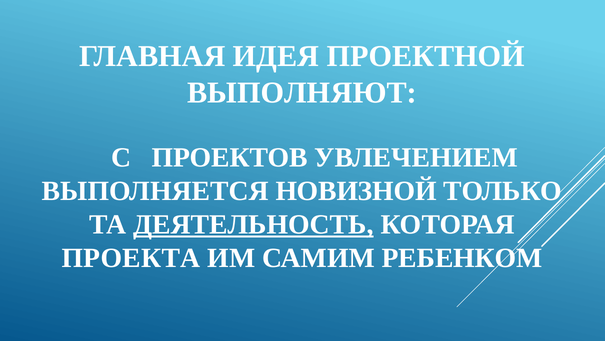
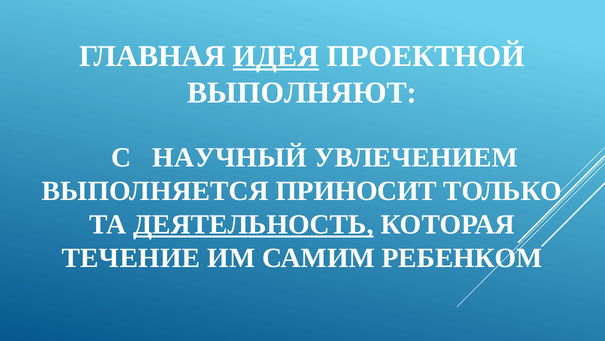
ИДЕЯ underline: none -> present (276, 56)
ПРОЕКТОВ: ПРОЕКТОВ -> НАУЧНЫЙ (230, 157)
НОВИЗНОЙ: НОВИЗНОЙ -> ПРИНОСИТ (356, 191)
ПРОЕКТА: ПРОЕКТА -> ТЕЧЕНИЕ (131, 257)
